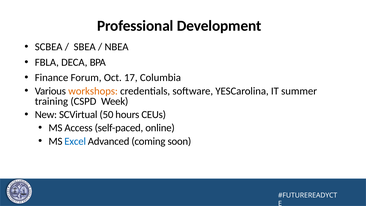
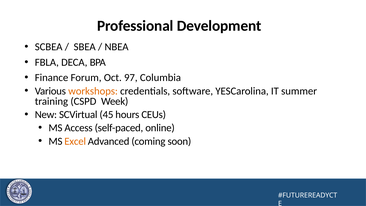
17: 17 -> 97 (131, 78)
50: 50 -> 45 (106, 115)
Excel colour: blue -> orange (75, 141)
